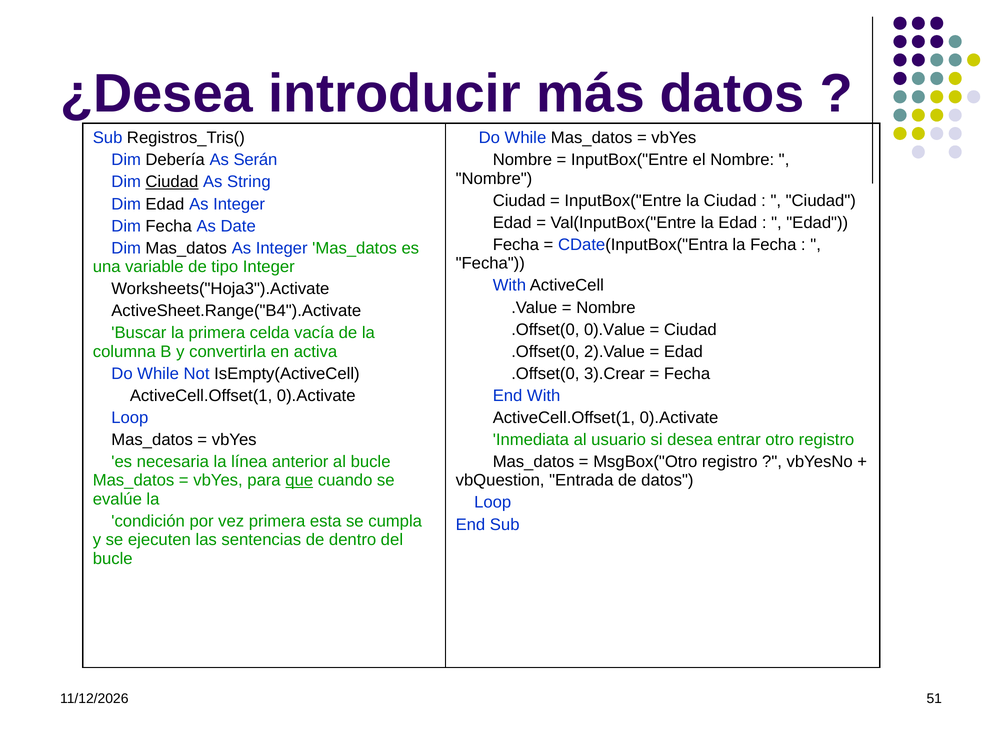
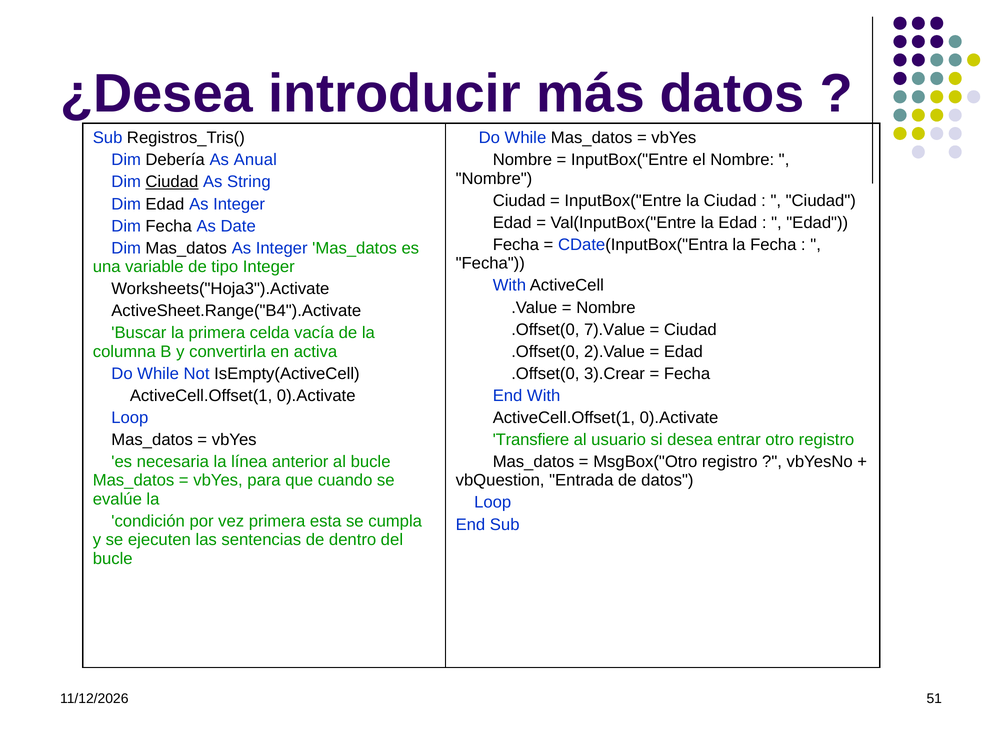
Serán: Serán -> Anual (255, 160)
0).Value: 0).Value -> 7).Value (615, 330)
Inmediata: Inmediata -> Transfiere (531, 440)
que underline: present -> none (299, 481)
